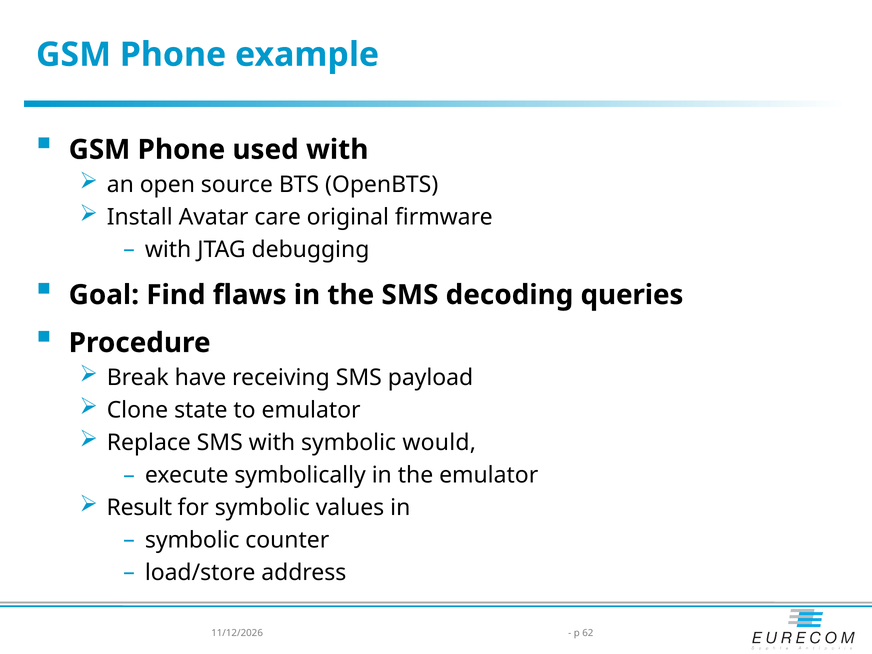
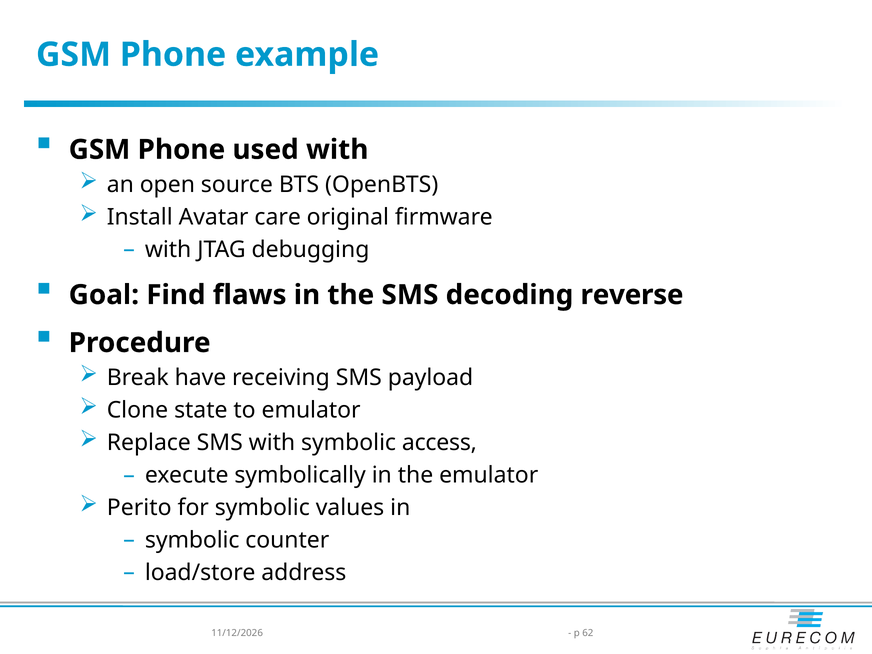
queries: queries -> reverse (632, 295)
would: would -> access (439, 443)
Result: Result -> Perito (139, 508)
